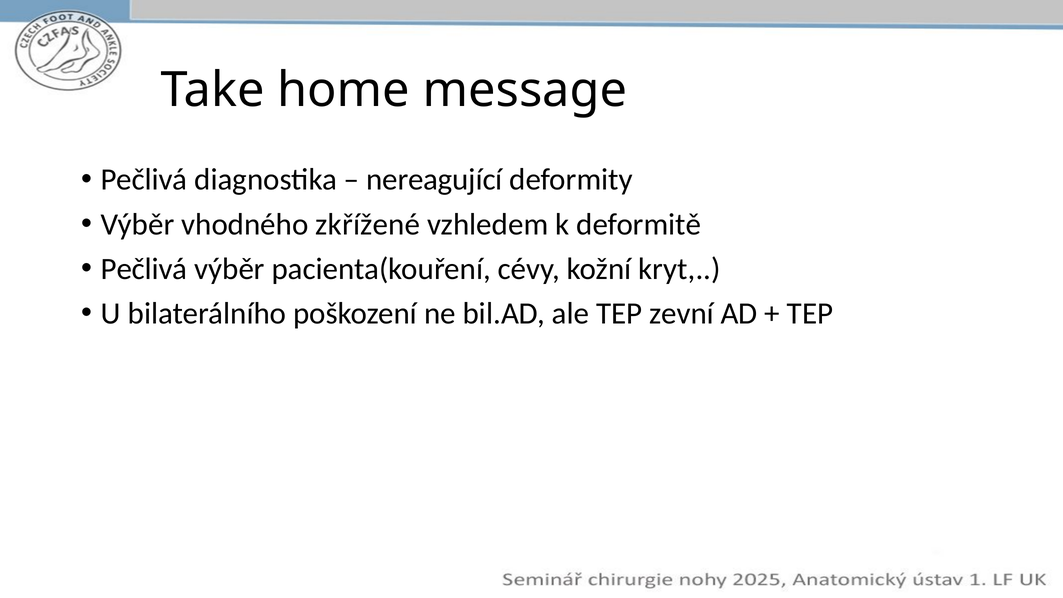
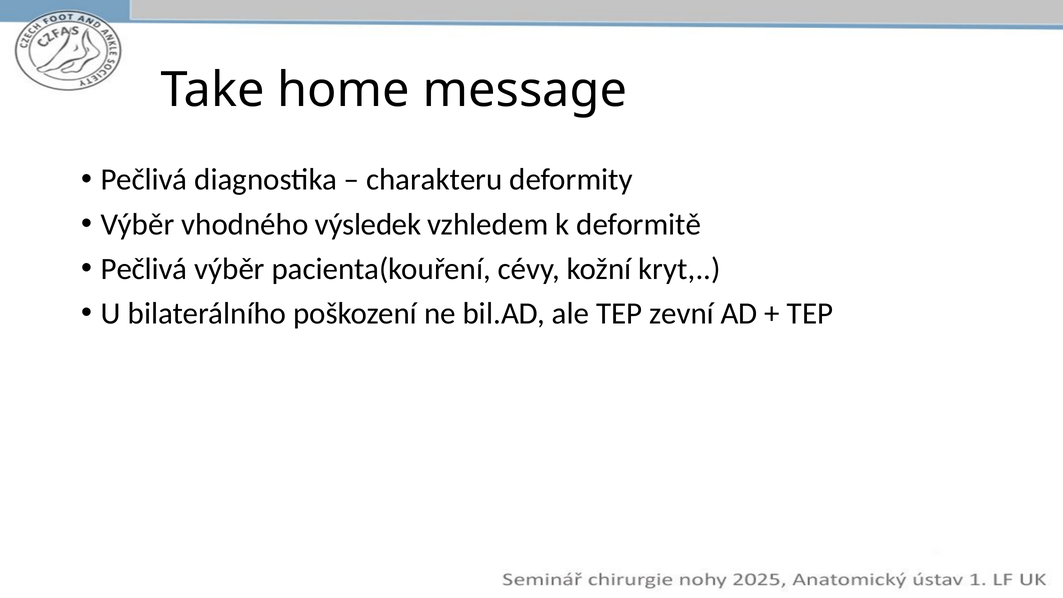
nereagující: nereagující -> charakteru (434, 180)
zkřížené: zkřížené -> výsledek (368, 224)
